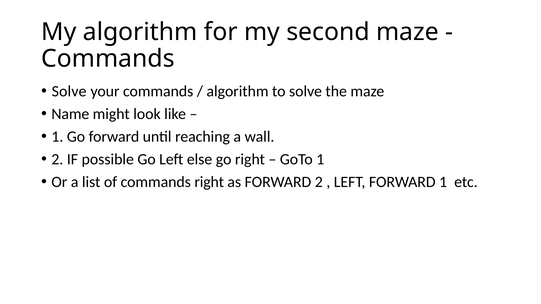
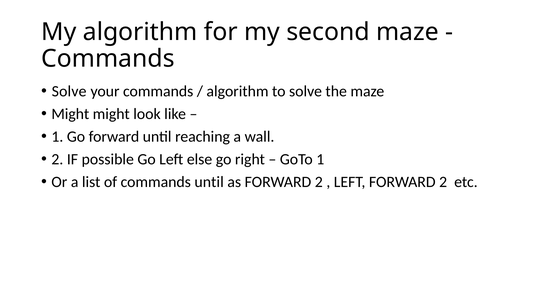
Name: Name -> Might (70, 114)
commands right: right -> until (209, 182)
LEFT FORWARD 1: 1 -> 2 (443, 182)
